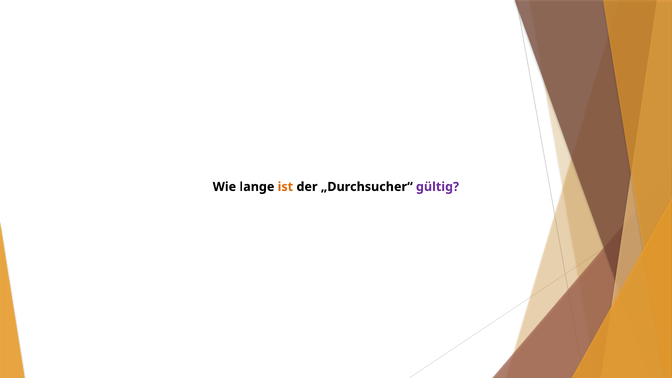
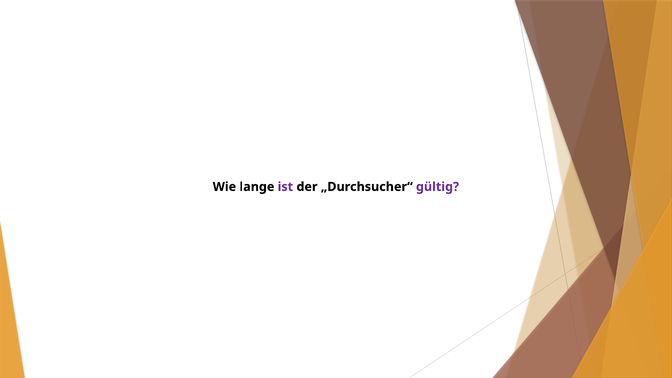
ist colour: orange -> purple (285, 187)
